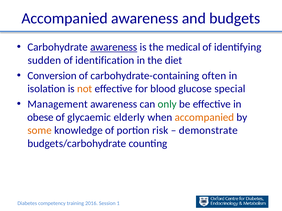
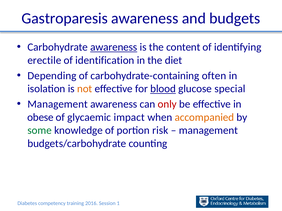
Accompanied: Accompanied -> Gastroparesis (65, 18)
medical: medical -> content (183, 47)
sudden: sudden -> erectile (44, 60)
Conversion: Conversion -> Depending (52, 76)
blood underline: none -> present (163, 89)
only colour: green -> red (167, 104)
elderly: elderly -> impact (129, 117)
some colour: orange -> green (40, 131)
demonstrate: demonstrate -> management (208, 131)
